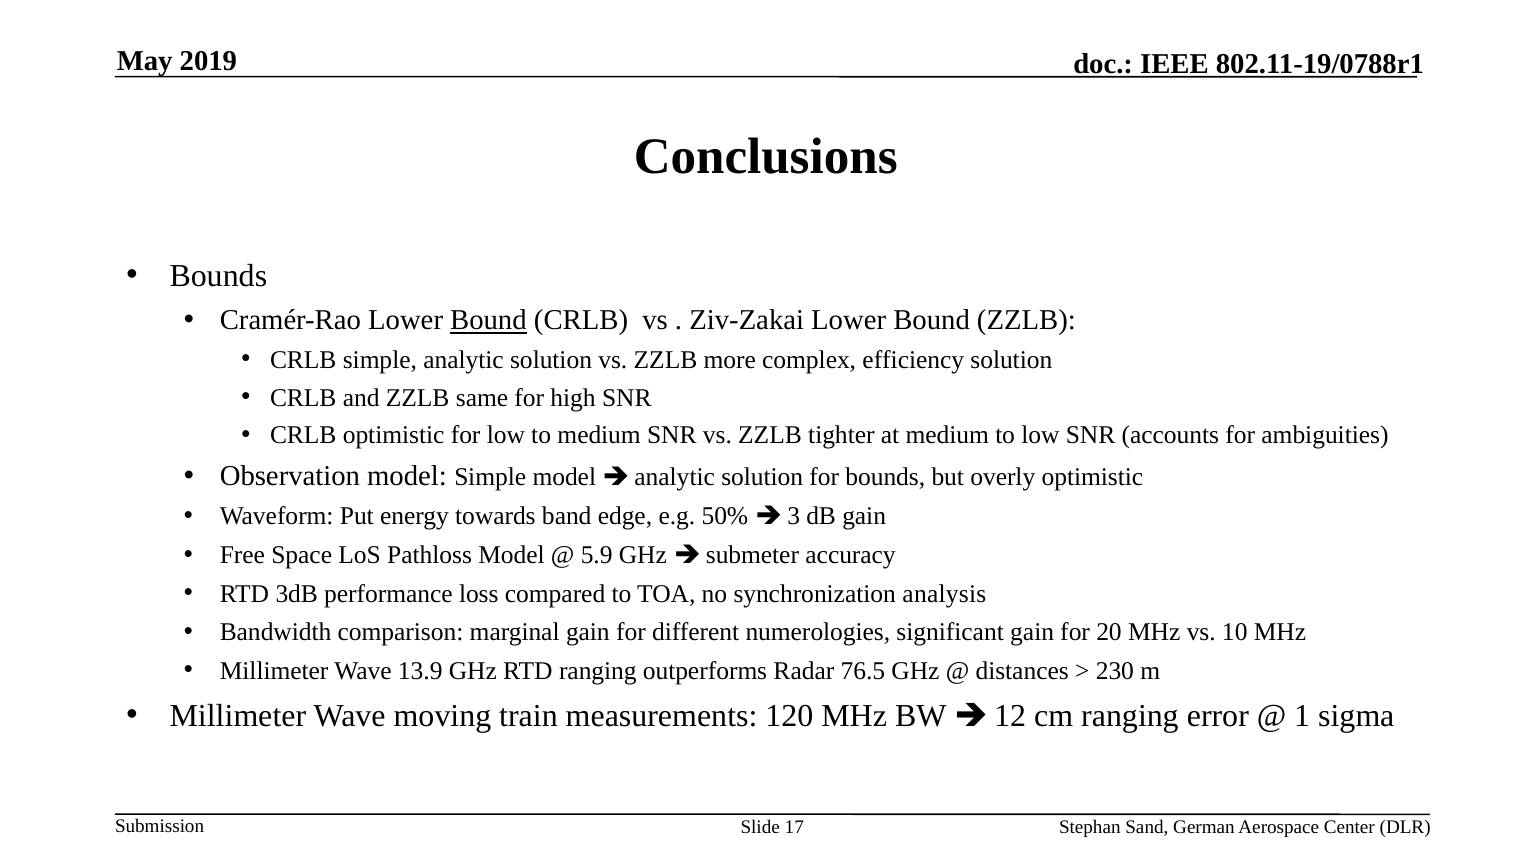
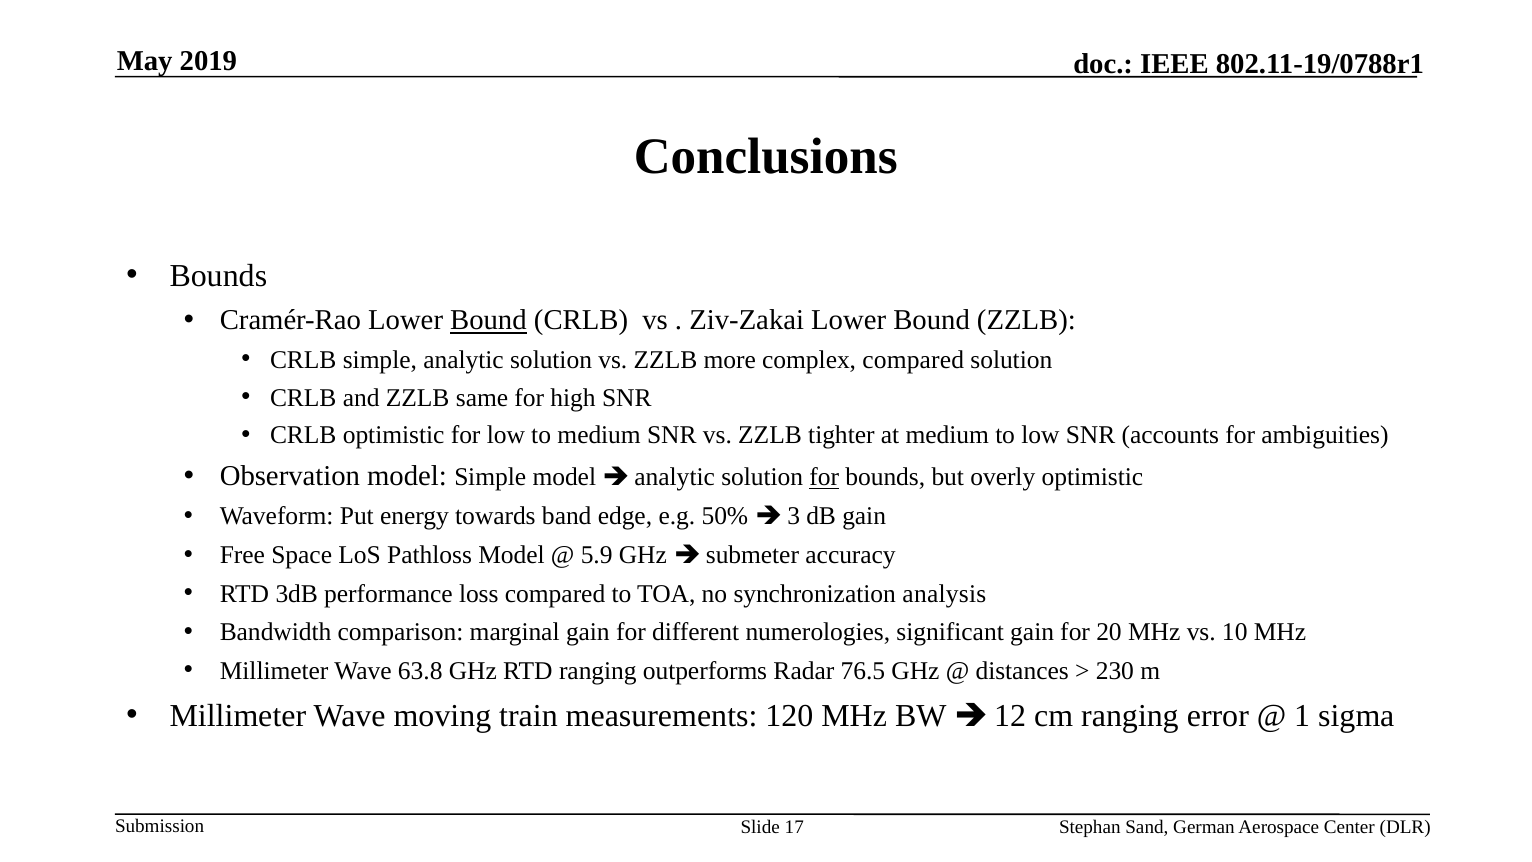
complex efficiency: efficiency -> compared (913, 360)
for underline: none -> present (824, 477)
13.9: 13.9 -> 63.8 (420, 671)
